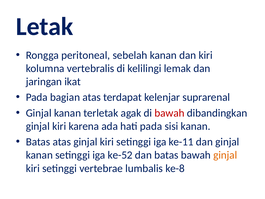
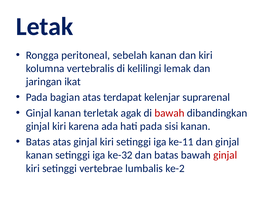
ke-52: ke-52 -> ke-32 (120, 155)
ginjal colour: orange -> red (225, 155)
ke-8: ke-8 -> ke-2 (175, 168)
